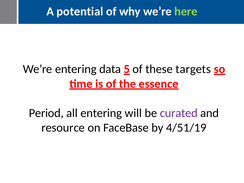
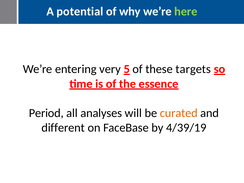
data: data -> very (110, 69)
all entering: entering -> analyses (101, 113)
curated colour: purple -> orange (179, 113)
resource: resource -> different (63, 128)
4/51/19: 4/51/19 -> 4/39/19 (186, 128)
